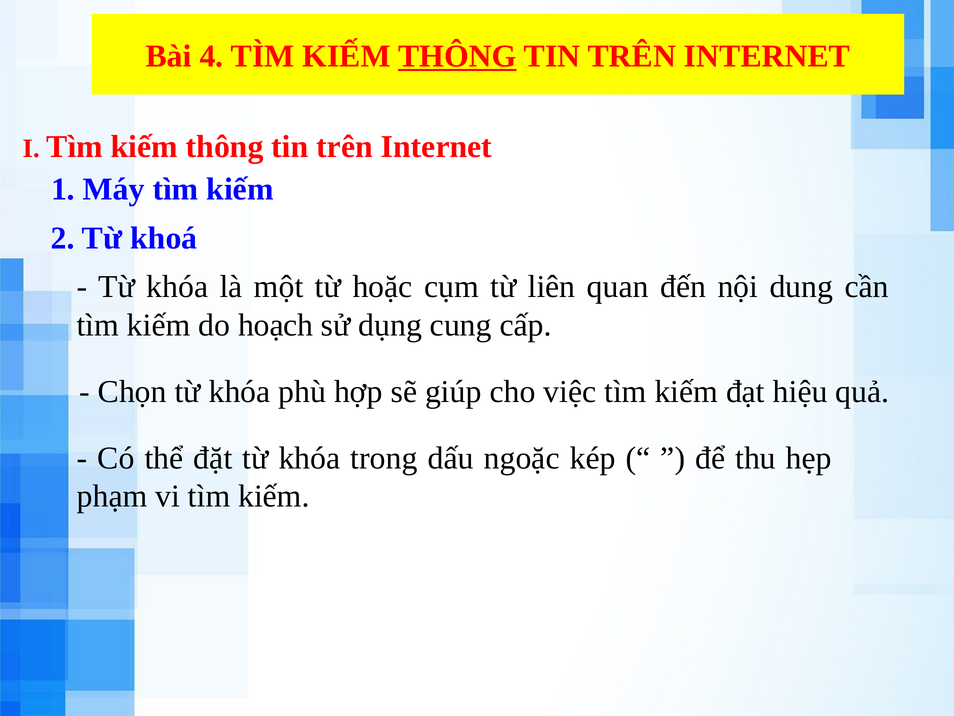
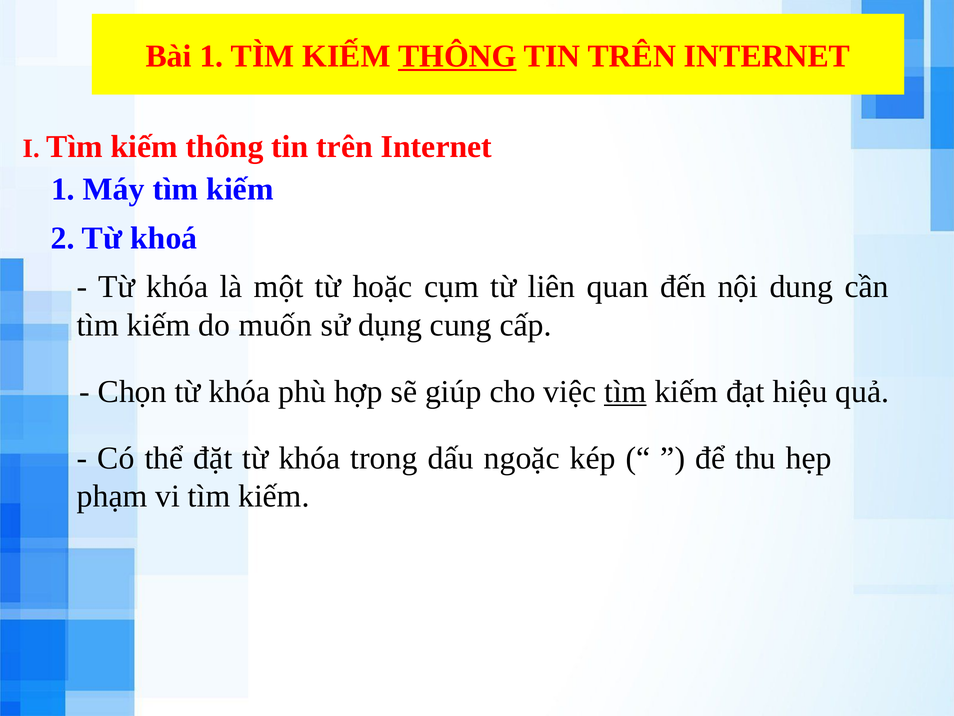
Bài 4: 4 -> 1 (211, 56)
hoạch: hoạch -> muốn (275, 325)
tìm underline: none -> present (625, 391)
